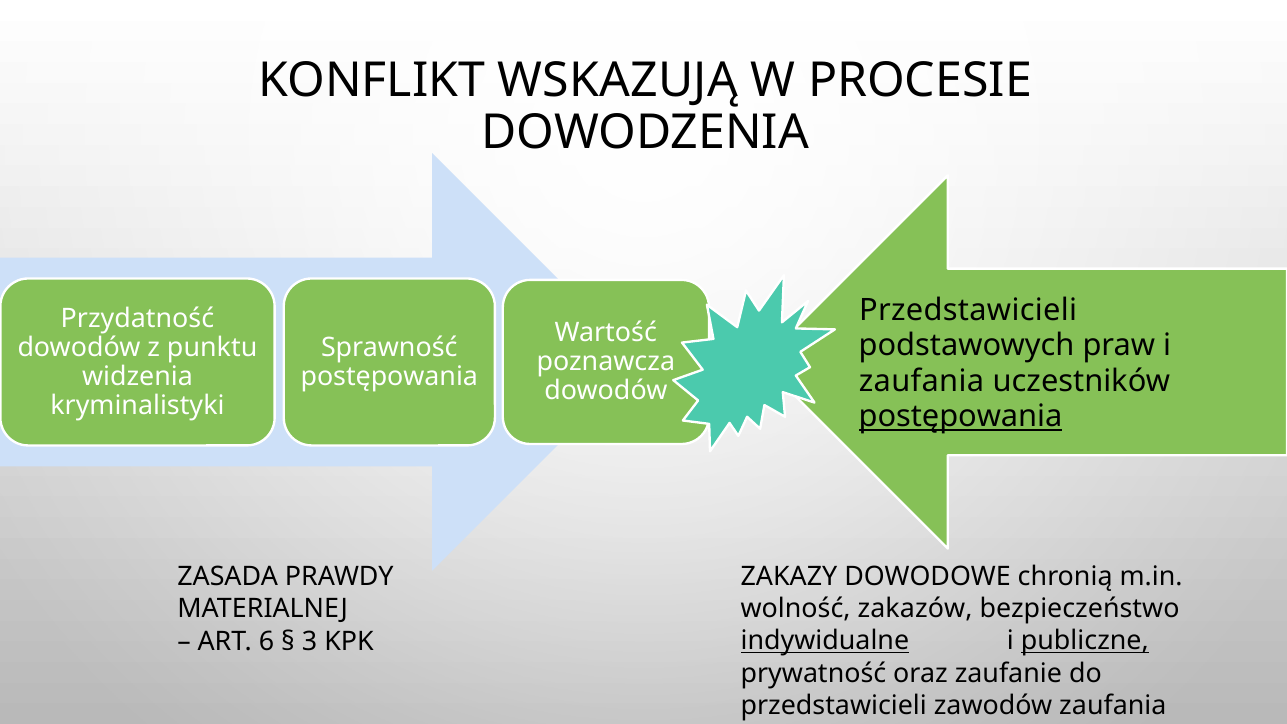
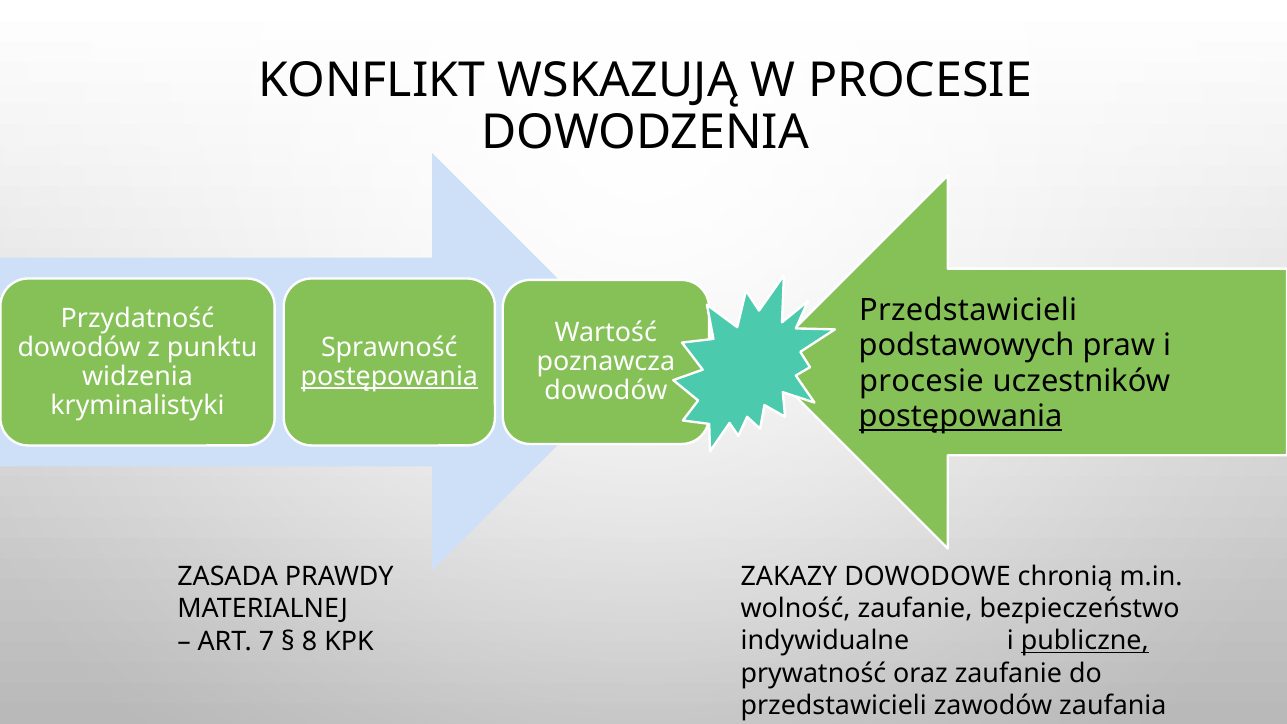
postępowania underline: none -> present (389, 376)
zaufania: zaufania -> procesie (921, 381)
wolność zakazów: zakazów -> zaufanie (915, 609)
6: 6 -> 7 (267, 641)
3: 3 -> 8 (310, 641)
indywidualne underline: present -> none (825, 641)
